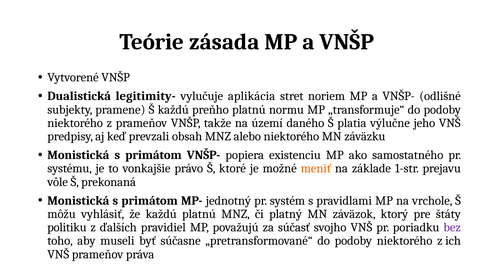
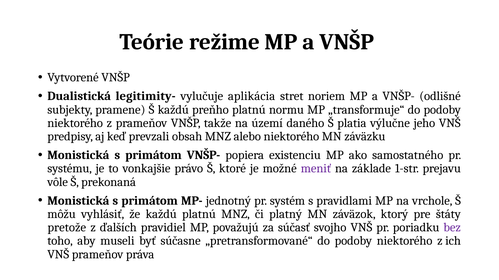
zásada: zásada -> režime (224, 42)
meniť colour: orange -> purple (316, 169)
politiku: politiku -> pretože (67, 228)
